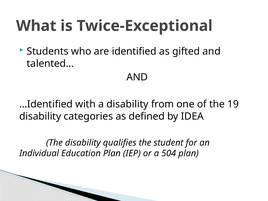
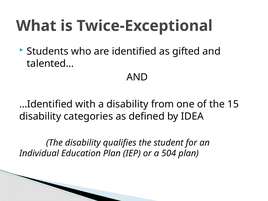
19: 19 -> 15 (233, 104)
